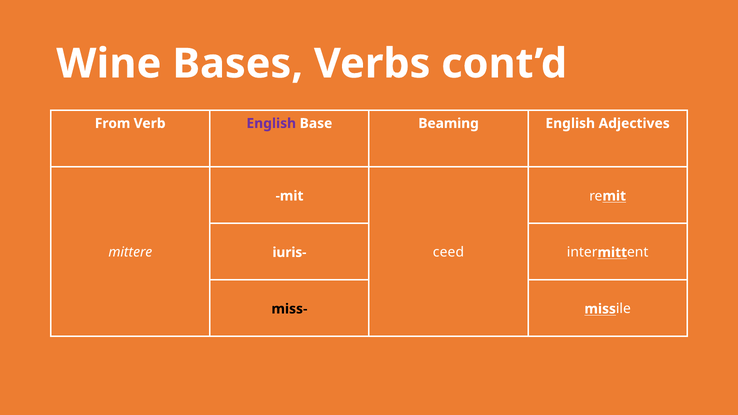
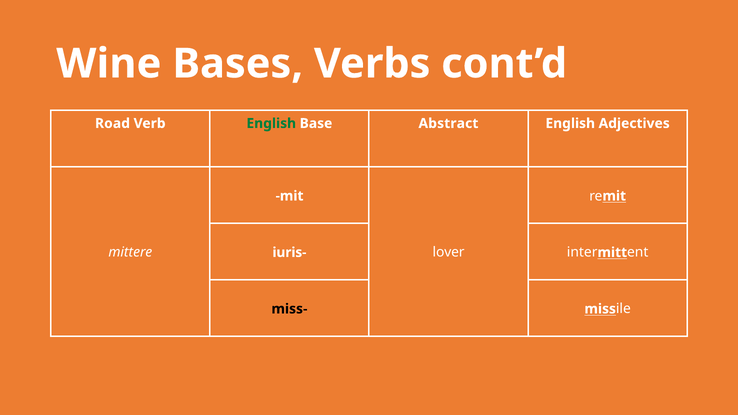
From: From -> Road (112, 123)
English colour: purple -> green (271, 123)
Beaming: Beaming -> Abstract (448, 123)
ceed: ceed -> lover (449, 252)
